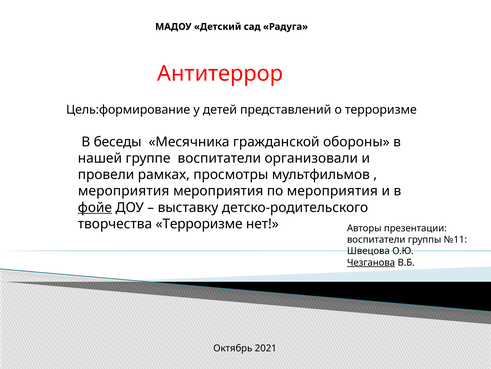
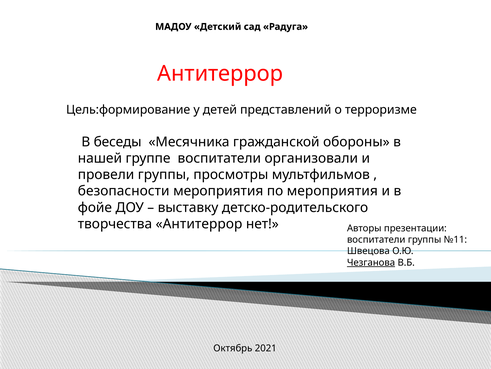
провели рамках: рамках -> группы (164, 174)
мероприятия: мероприятия -> безопасности (124, 191)
фойе underline: present -> none (95, 207)
творчества Терроризме: Терроризме -> Антитеррор (199, 223)
